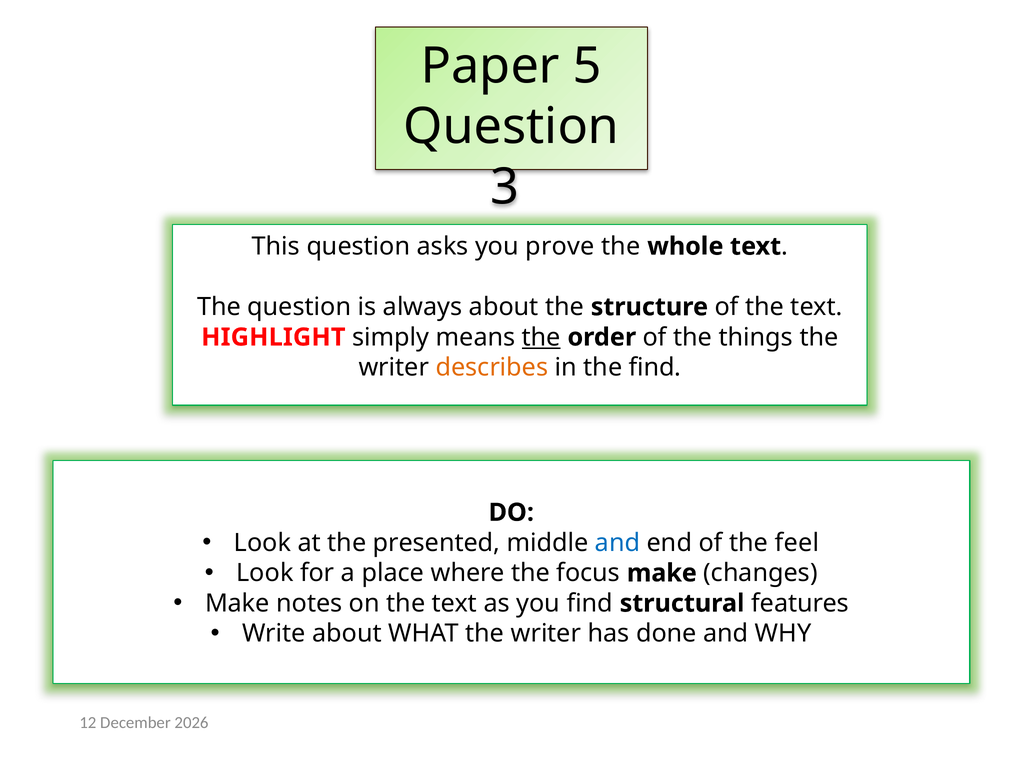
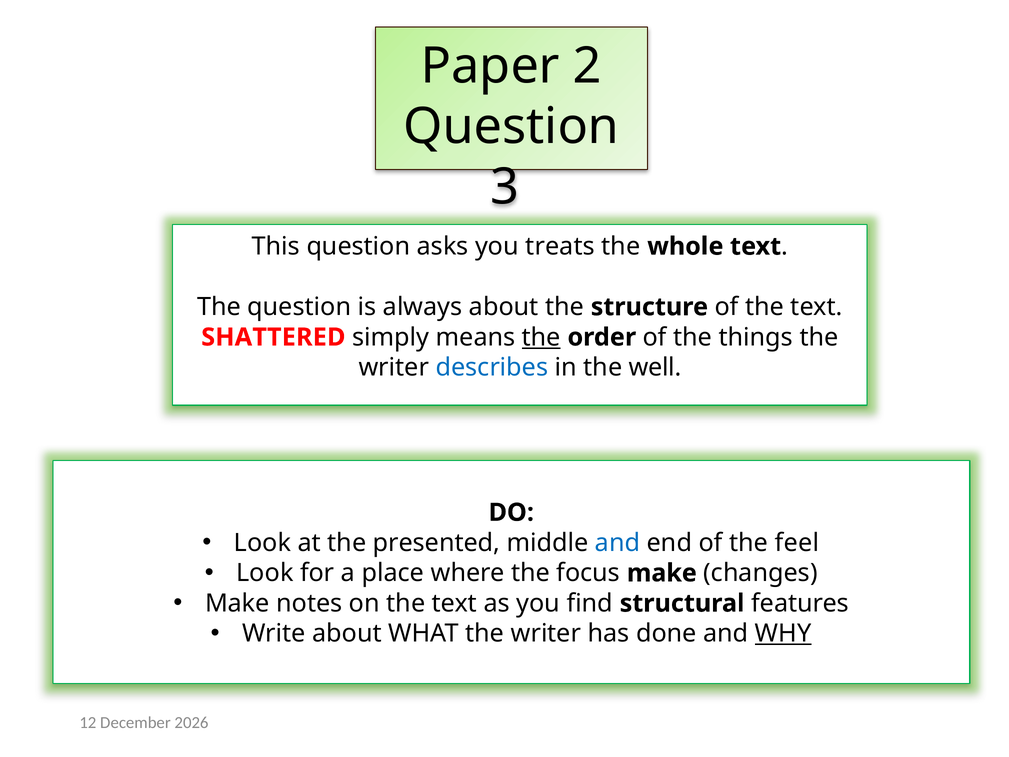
5: 5 -> 2 (587, 66)
prove: prove -> treats (560, 246)
HIGHLIGHT: HIGHLIGHT -> SHATTERED (273, 337)
describes colour: orange -> blue (492, 367)
the find: find -> well (655, 367)
WHY underline: none -> present (783, 633)
